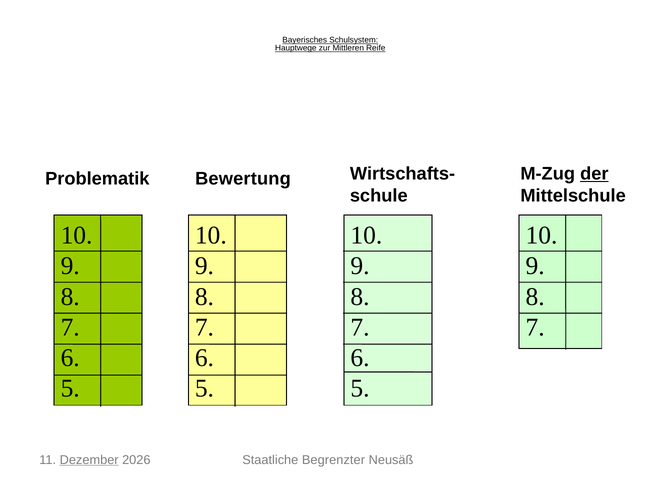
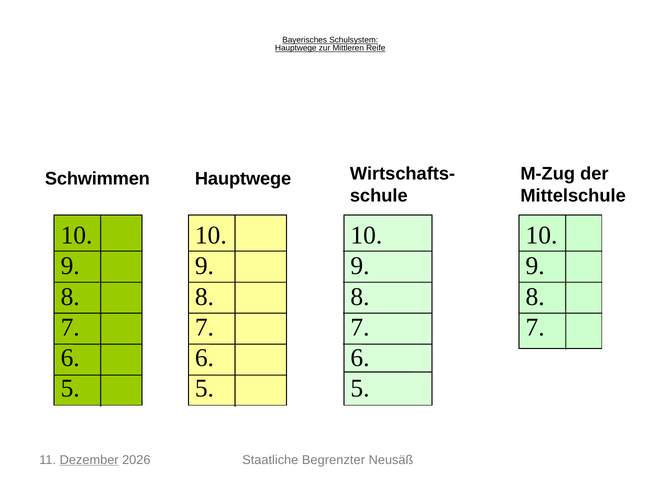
Problematik: Problematik -> Schwimmen (97, 179)
Bewertung: Bewertung -> Hauptwege (243, 179)
der underline: present -> none (594, 174)
